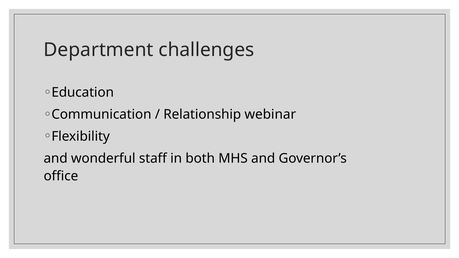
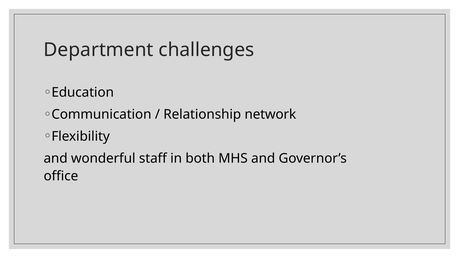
webinar: webinar -> network (270, 115)
